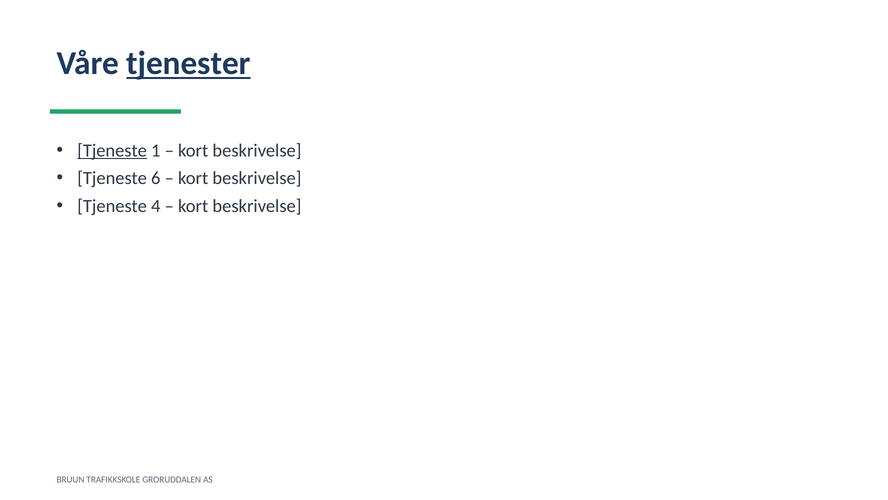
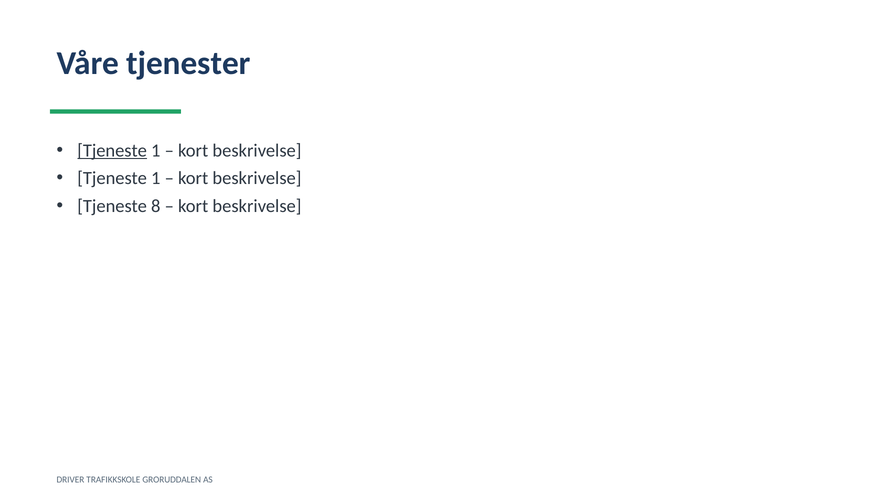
tjenester underline: present -> none (188, 63)
6: 6 -> 1 (156, 178)
4: 4 -> 8 (156, 206)
BRUUN: BRUUN -> DRIVER (70, 479)
